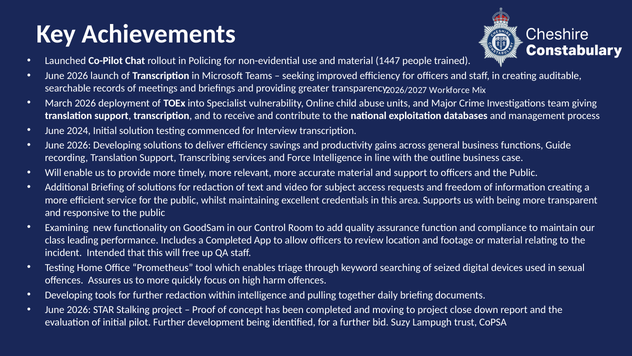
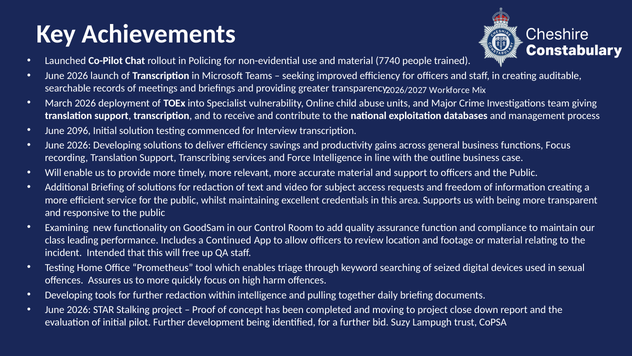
1447: 1447 -> 7740 (388, 61)
2024: 2024 -> 2096 (79, 130)
functions Guide: Guide -> Focus (558, 145)
a Completed: Completed -> Continued (229, 240)
